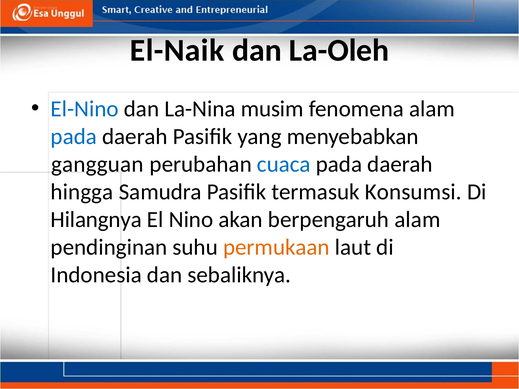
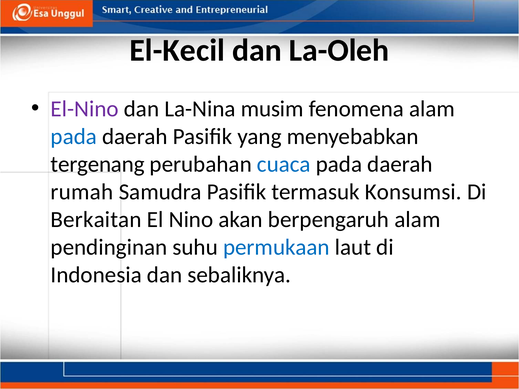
El-Naik: El-Naik -> El-Kecil (177, 50)
El-Nino colour: blue -> purple (85, 109)
gangguan: gangguan -> tergenang (98, 164)
hingga: hingga -> rumah (82, 192)
Hilangnya: Hilangnya -> Berkaitan (96, 220)
permukaan colour: orange -> blue (276, 247)
